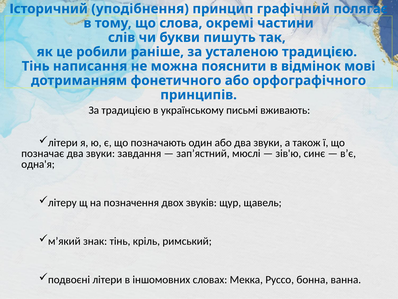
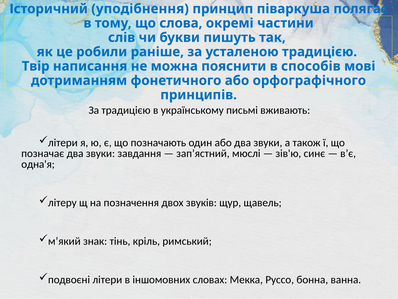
графічний: графічний -> піваркуша (293, 9)
Тінь: Тінь -> Твір (36, 66)
відмінок: відмінок -> способів (311, 66)
